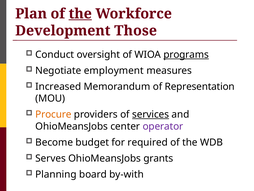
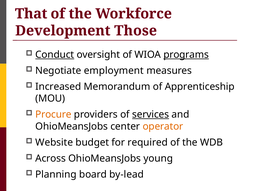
Plan: Plan -> That (31, 14)
the underline: present -> none (80, 14)
Conduct underline: none -> present (55, 54)
Representation: Representation -> Apprenticeship (200, 86)
operator colour: purple -> orange (163, 126)
Become: Become -> Website (54, 142)
Serves: Serves -> Across (51, 158)
grants: grants -> young (158, 158)
by-with: by-with -> by-lead (127, 174)
